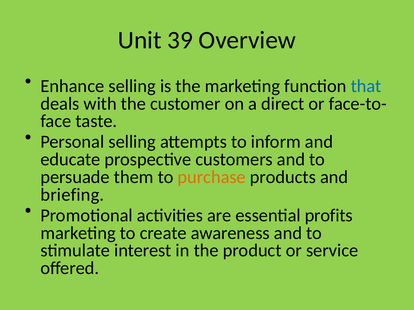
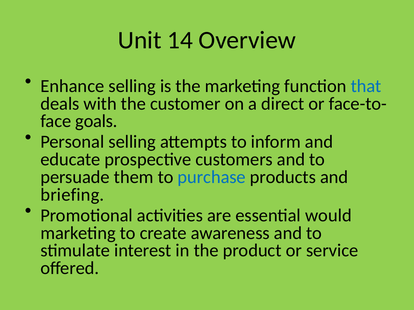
39: 39 -> 14 (180, 40)
taste: taste -> goals (96, 121)
purchase colour: orange -> blue (212, 177)
profits: profits -> would (329, 216)
